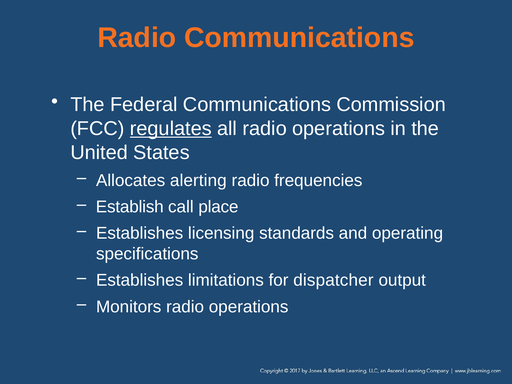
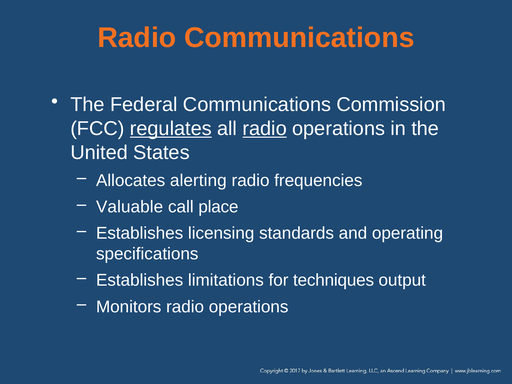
radio underline: none -> present (265, 129)
Establish: Establish -> Valuable (130, 207)
dispatcher: dispatcher -> techniques (334, 280)
